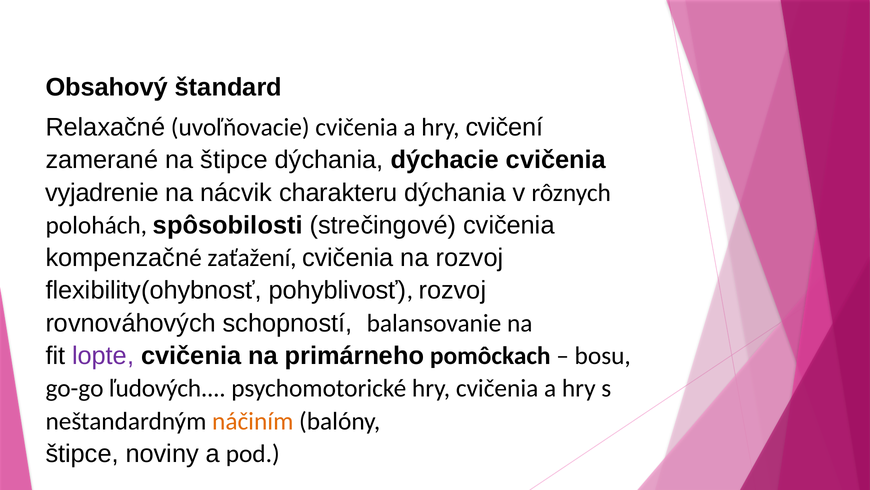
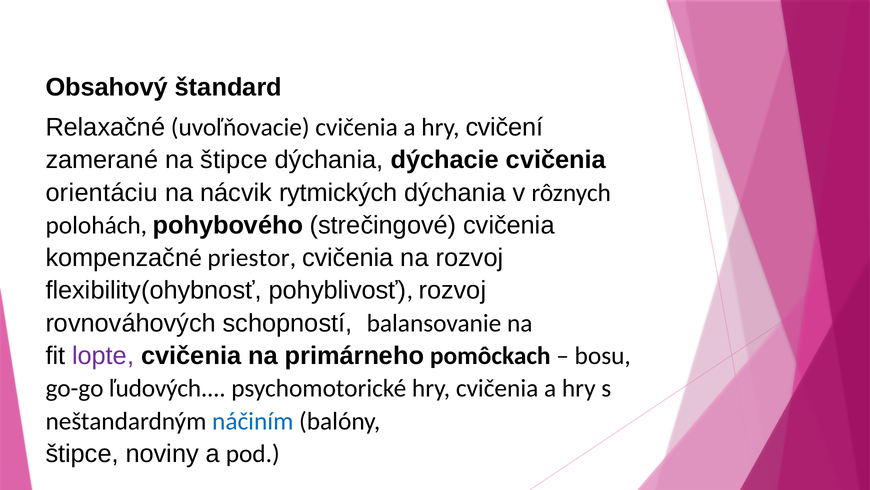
vyjadrenie: vyjadrenie -> orientáciu (102, 192)
charakteru: charakteru -> rytmických (338, 192)
spôsobilosti: spôsobilosti -> pohybového (228, 225)
zaťažení: zaťažení -> priestor (252, 258)
náčiním colour: orange -> blue (253, 421)
